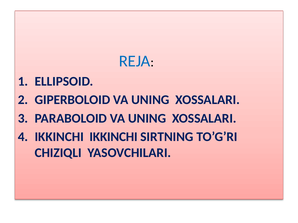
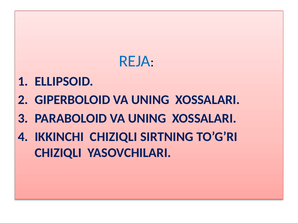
IKKINCHI IKKINCHI: IKKINCHI -> CHIZIQLI (113, 137)
